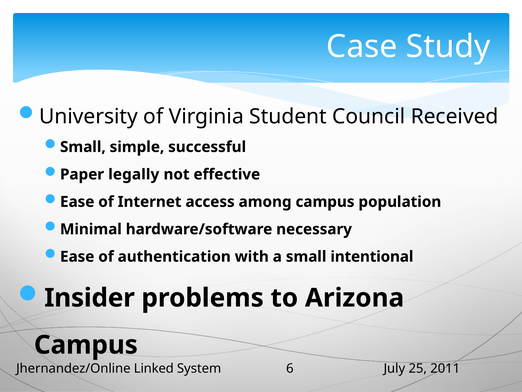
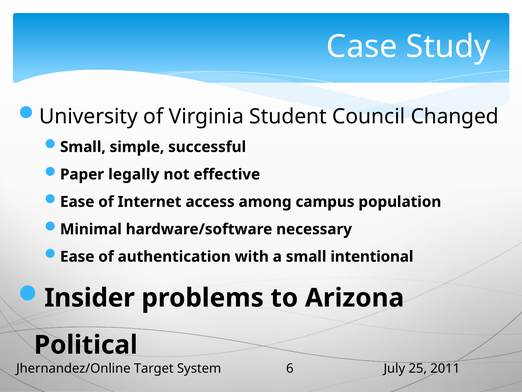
Received: Received -> Changed (455, 116)
Campus: Campus -> Political (86, 345)
Linked: Linked -> Target (154, 368)
